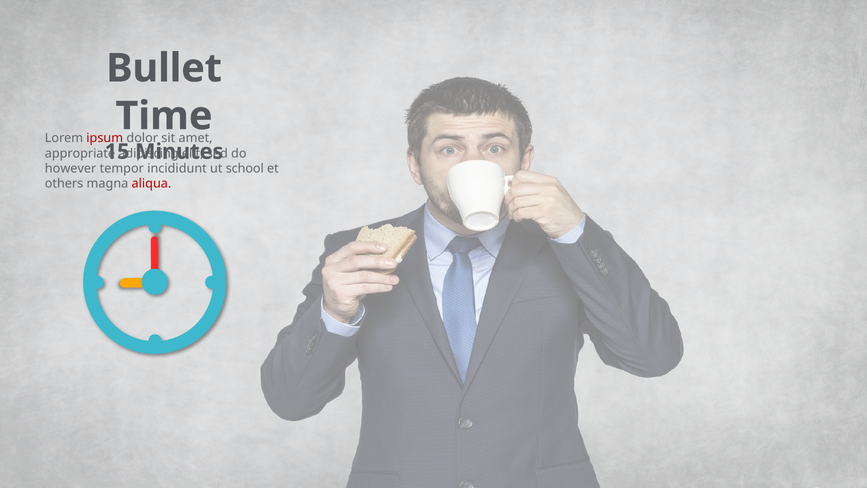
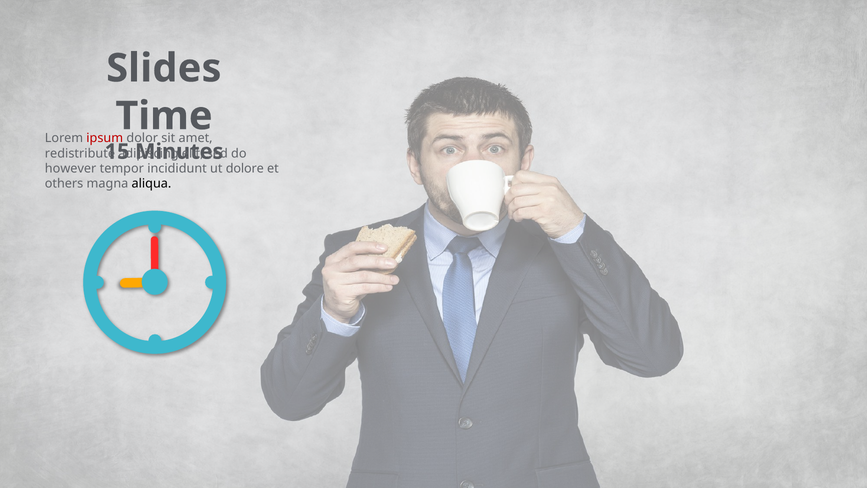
Bullet: Bullet -> Slides (164, 68)
appropriate: appropriate -> redistribute (80, 153)
school: school -> dolore (245, 168)
aliqua colour: red -> black (151, 184)
